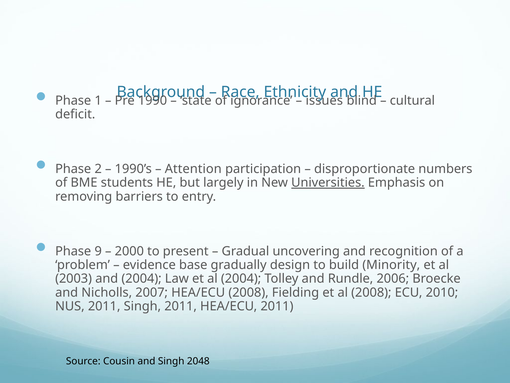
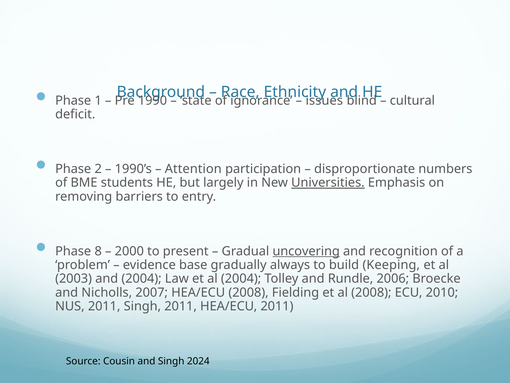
9: 9 -> 8 (98, 251)
uncovering underline: none -> present (306, 251)
design: design -> always (290, 265)
Minority: Minority -> Keeping (391, 265)
2048: 2048 -> 2024 (198, 361)
